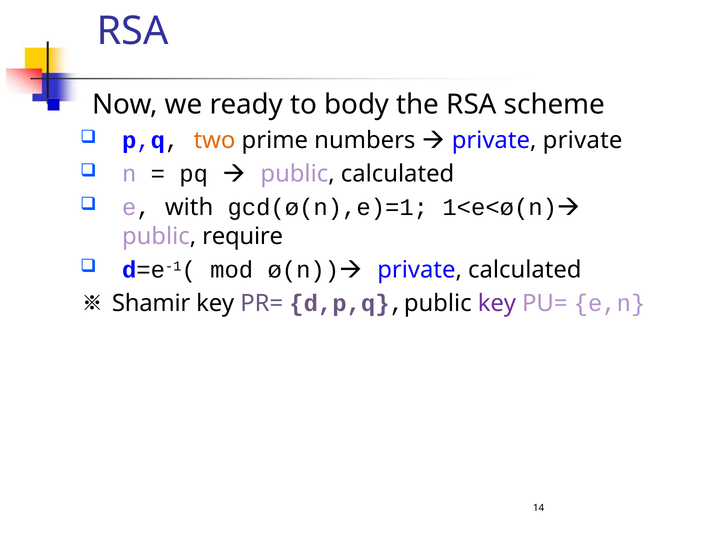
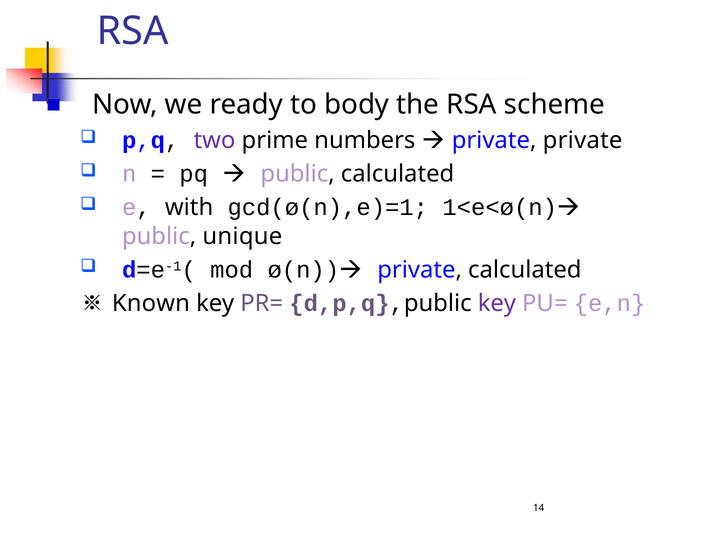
two colour: orange -> purple (215, 140)
require: require -> unique (242, 236)
Shamir: Shamir -> Known (151, 303)
